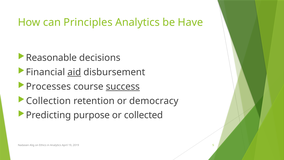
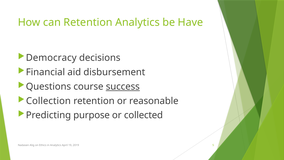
can Principles: Principles -> Retention (88, 22)
Reasonable: Reasonable -> Democracy (51, 58)
aid underline: present -> none (74, 72)
Processes: Processes -> Questions (48, 86)
democracy: democracy -> reasonable (154, 101)
